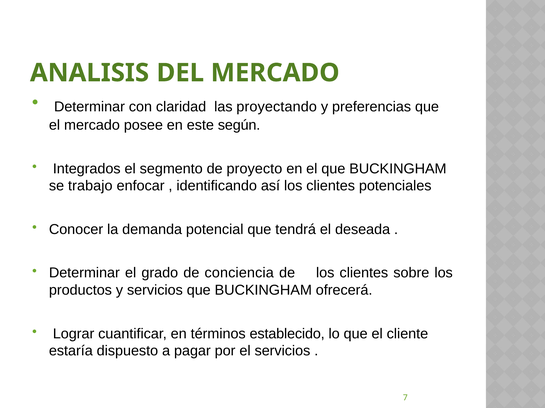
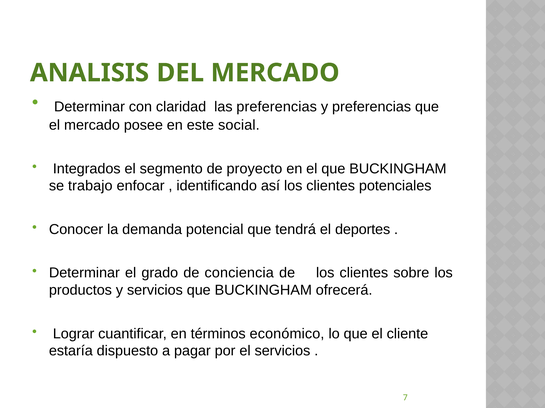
las proyectando: proyectando -> preferencias (277, 107)
según: según -> social (239, 125)
deseada: deseada -> deportes (363, 230)
establecido: establecido -> económico (287, 334)
